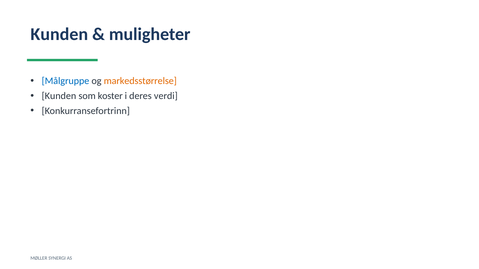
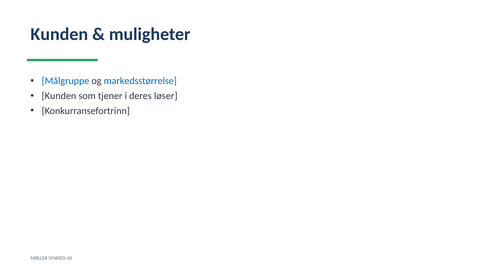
markedsstørrelse colour: orange -> blue (140, 81)
koster: koster -> tjener (110, 96)
verdi: verdi -> løser (166, 96)
